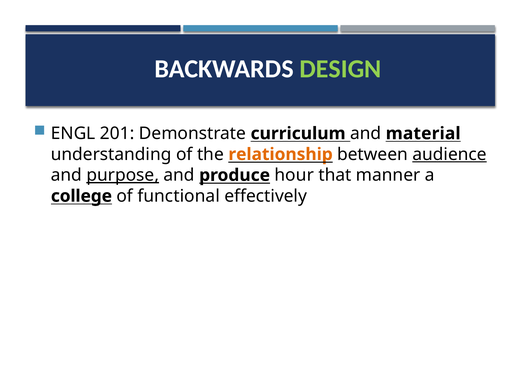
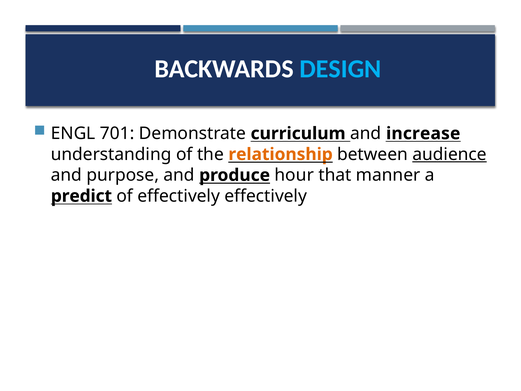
DESIGN colour: light green -> light blue (340, 69)
201: 201 -> 701 (117, 133)
material: material -> increase (423, 133)
purpose underline: present -> none (123, 175)
college: college -> predict (81, 196)
of functional: functional -> effectively (179, 196)
